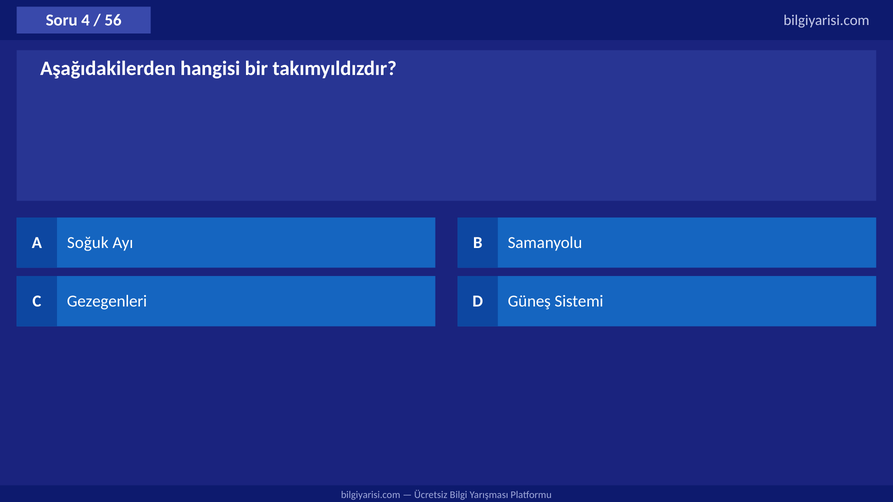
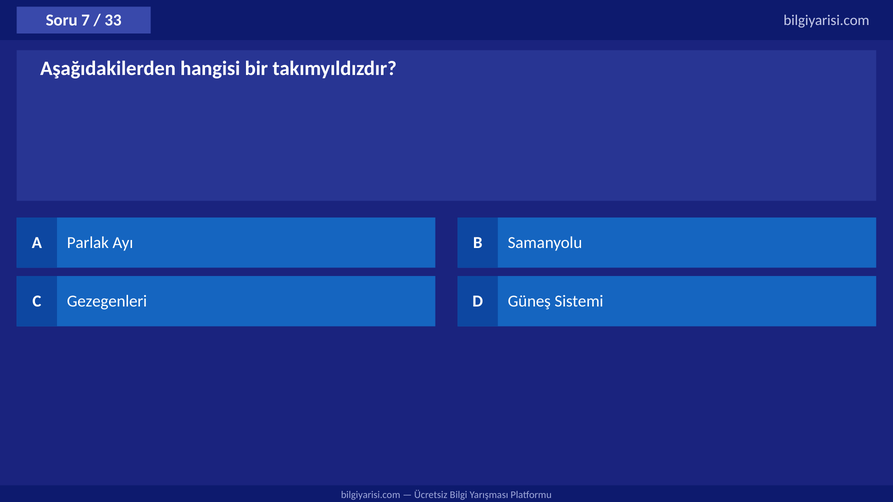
4: 4 -> 7 (86, 20)
56: 56 -> 33 (113, 20)
Soğuk: Soğuk -> Parlak (88, 243)
